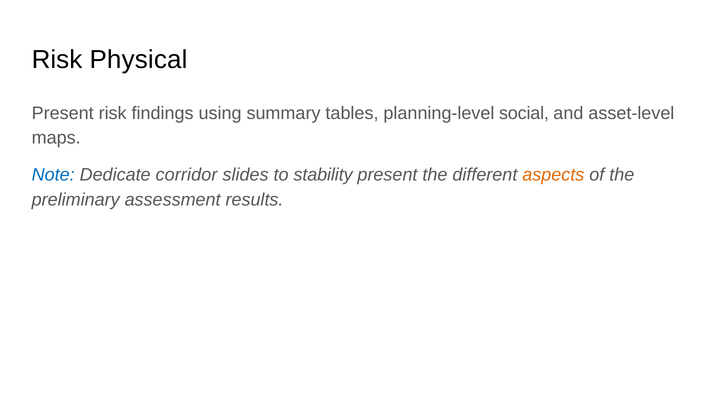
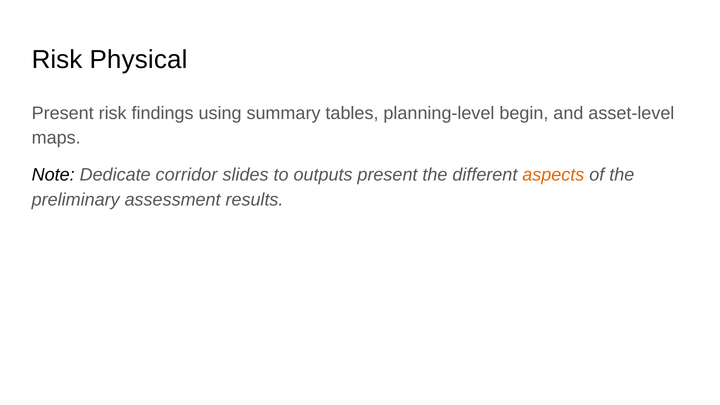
social: social -> begin (524, 113)
Note colour: blue -> black (53, 175)
stability: stability -> outputs (323, 175)
